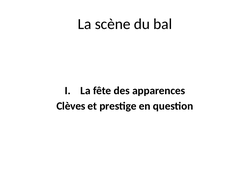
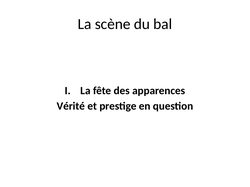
Clèves: Clèves -> Vérité (71, 106)
